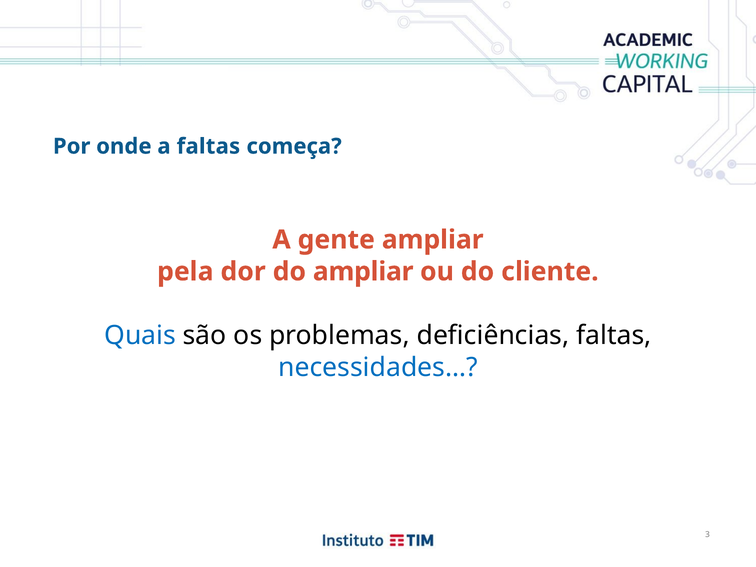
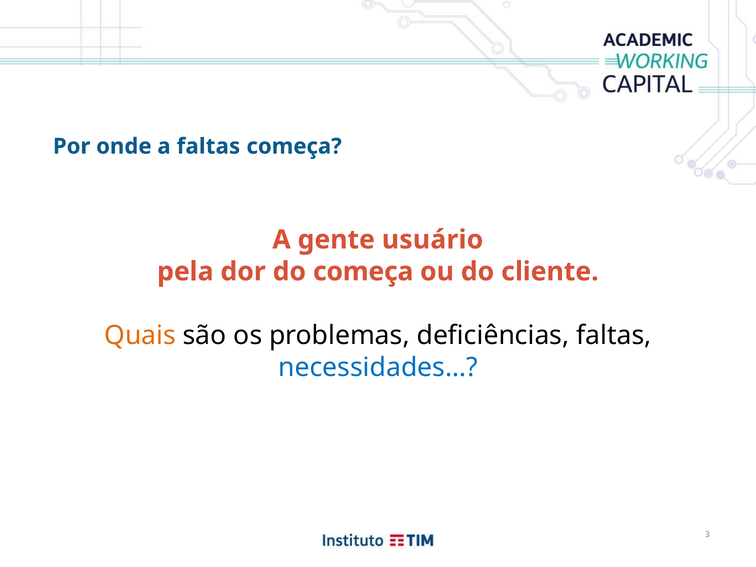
gente ampliar: ampliar -> usuário (433, 240)
do ampliar: ampliar -> começa (363, 272)
Quais colour: blue -> orange (140, 335)
